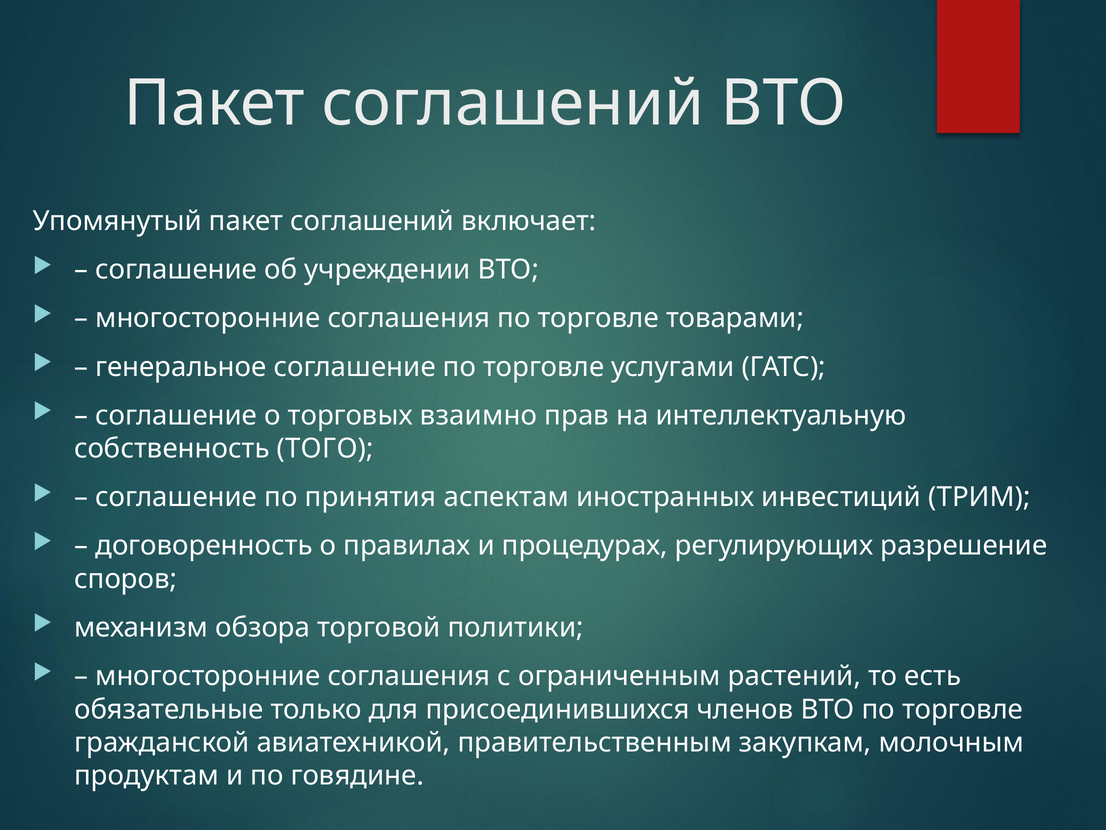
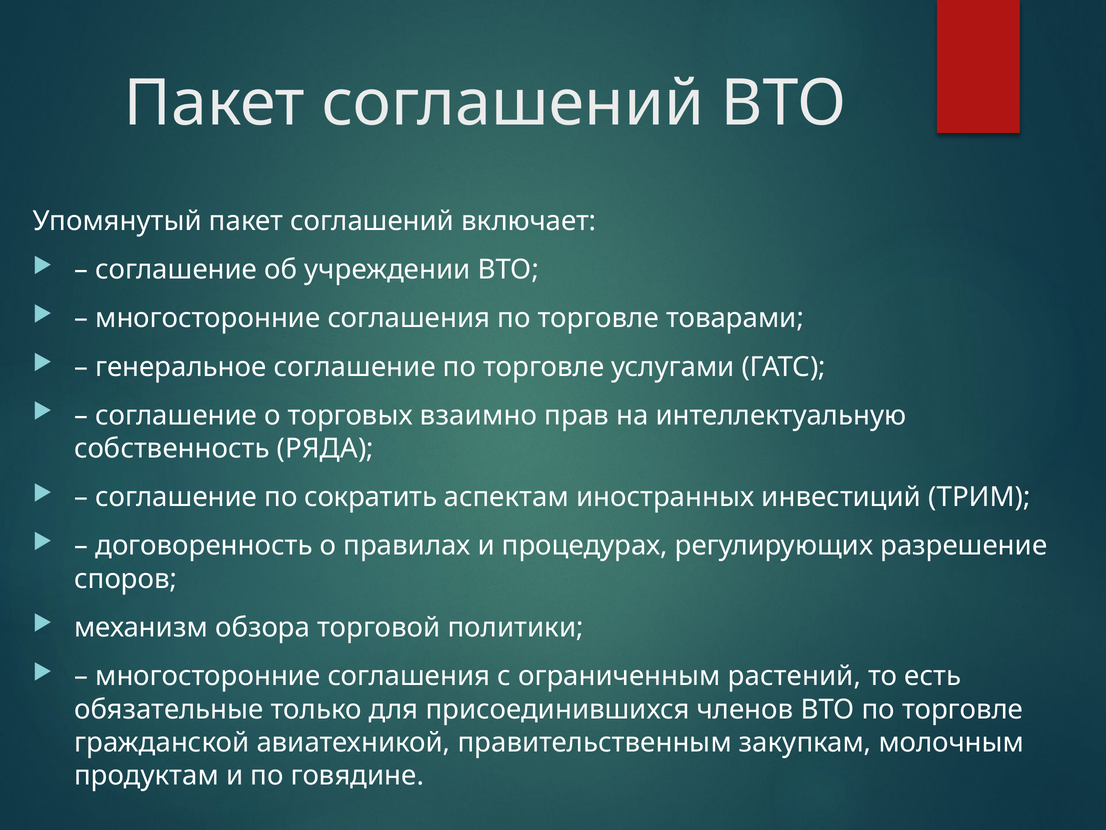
ТОГО: ТОГО -> РЯДА (325, 448)
принятия: принятия -> сократить (371, 497)
